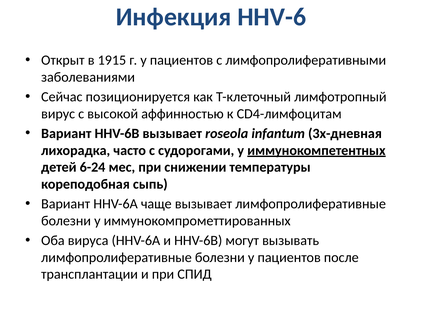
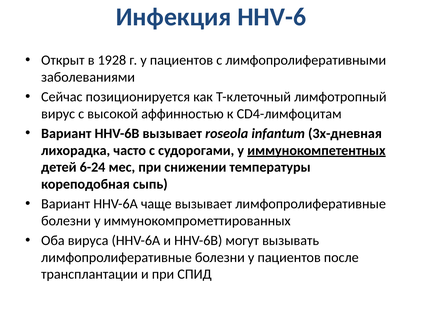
1915: 1915 -> 1928 (112, 60)
